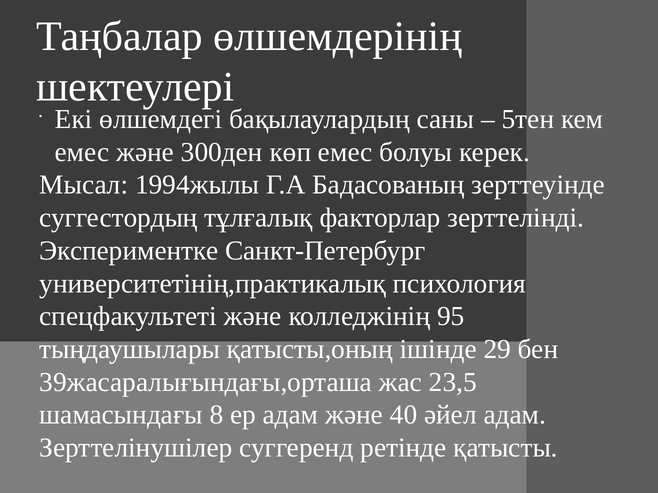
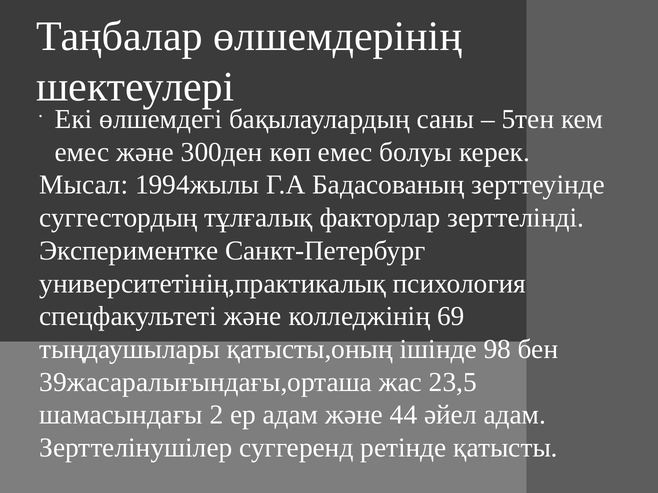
95: 95 -> 69 (451, 317)
29: 29 -> 98 (497, 350)
8: 8 -> 2 (216, 415)
40: 40 -> 44 (404, 415)
